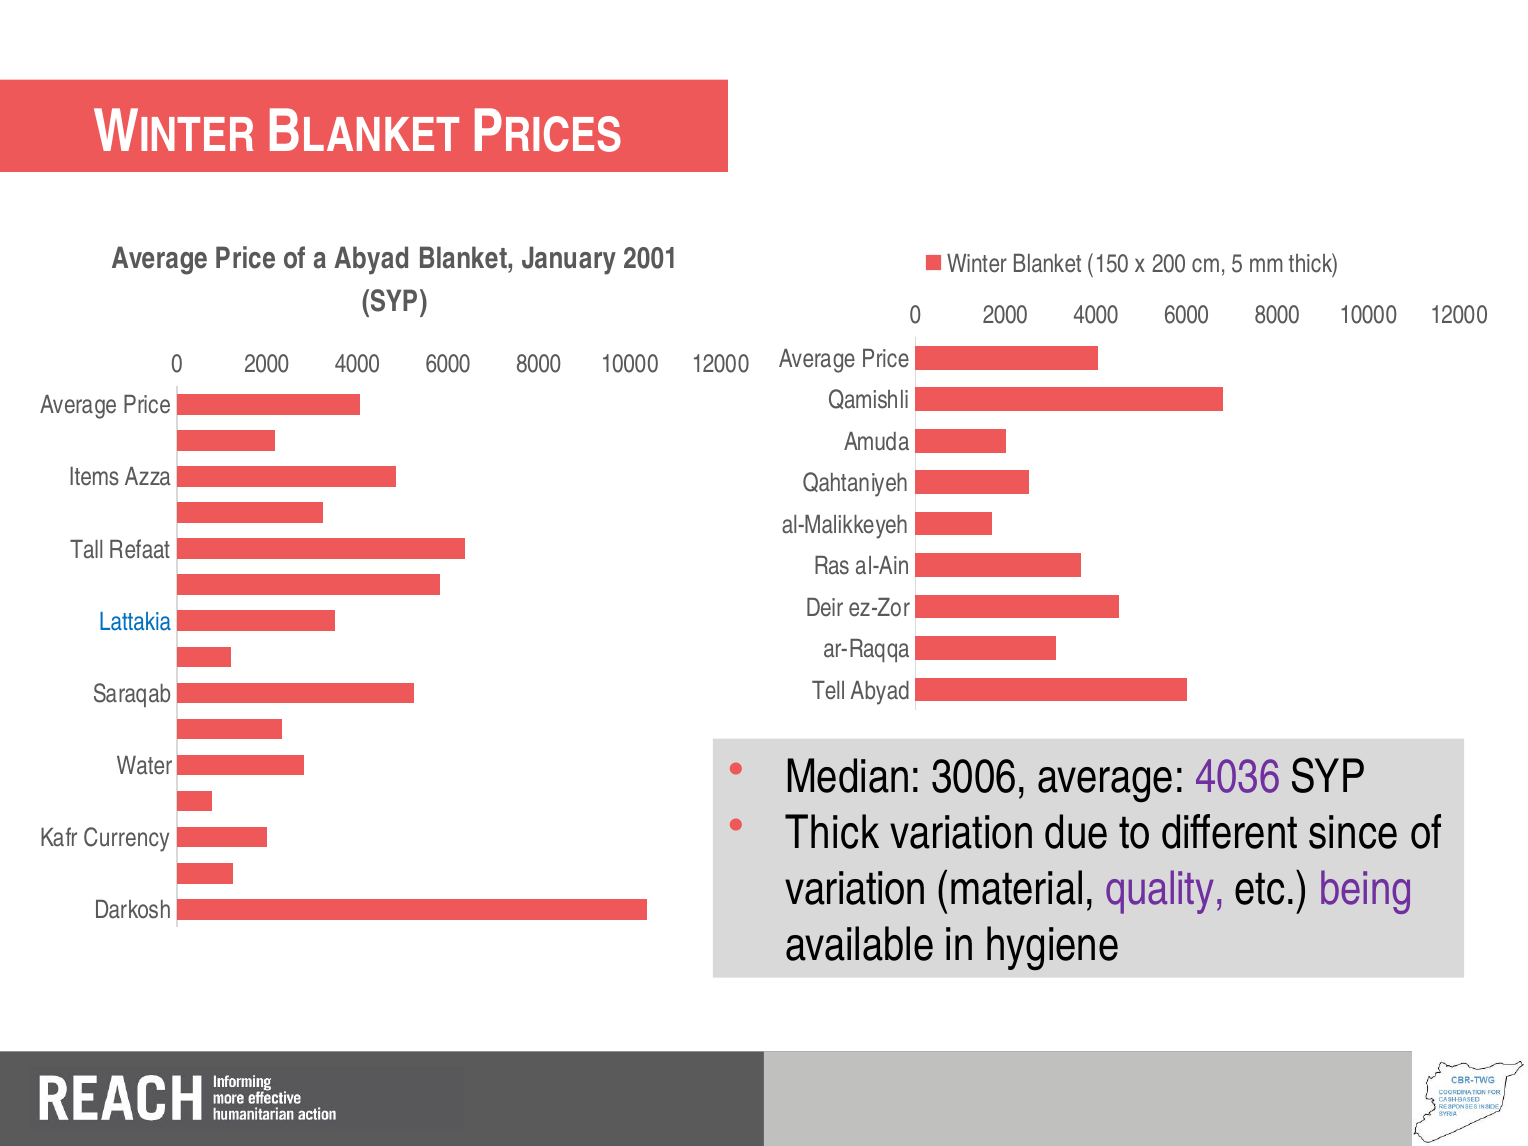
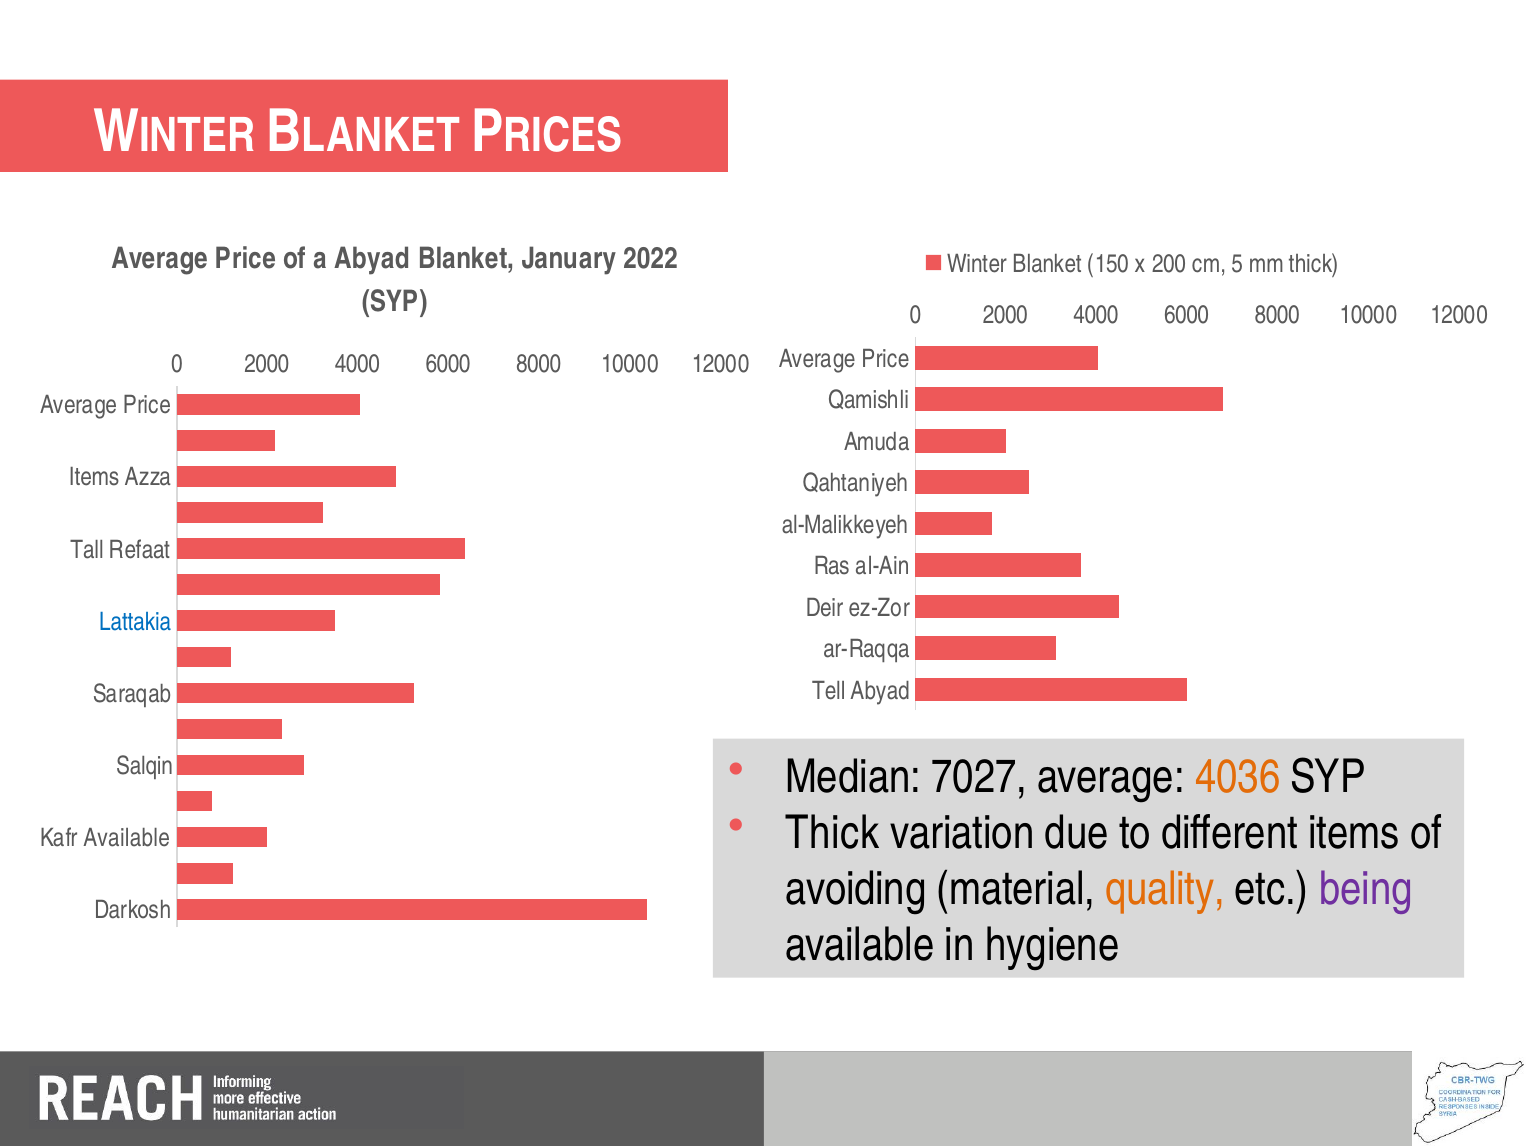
2001: 2001 -> 2022 (651, 259)
3006: 3006 -> 7027 (979, 777)
4036 colour: purple -> orange (1238, 777)
Water: Water -> Salqin (145, 766)
different since: since -> items (1354, 833)
Kafr Currency: Currency -> Available (127, 838)
variation: variation -> avoiding (856, 889)
quality colour: purple -> orange (1165, 889)
